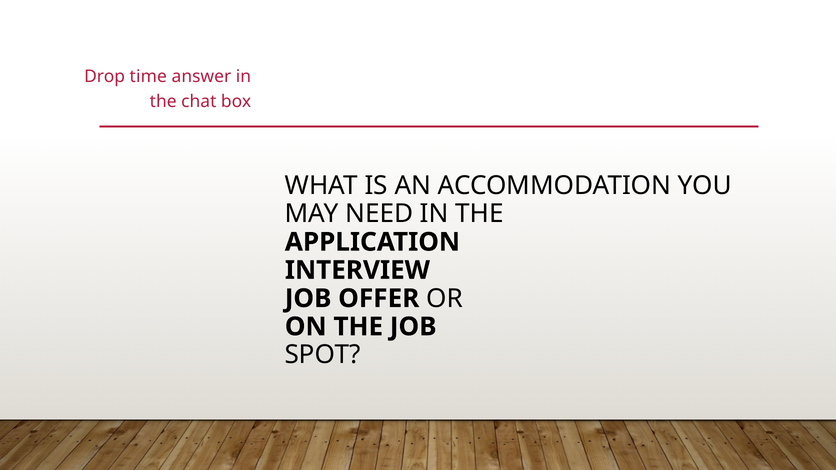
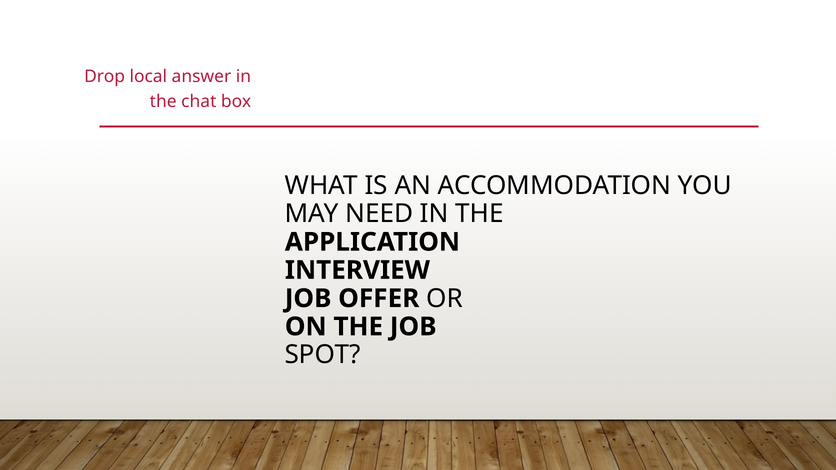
time: time -> local (148, 76)
